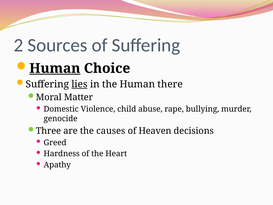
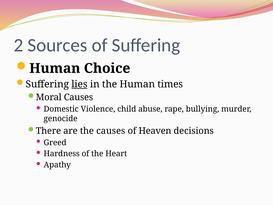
Human underline: present -> none (55, 68)
there: there -> times (170, 84)
Moral Matter: Matter -> Causes (78, 97)
Three: Three -> There (48, 131)
